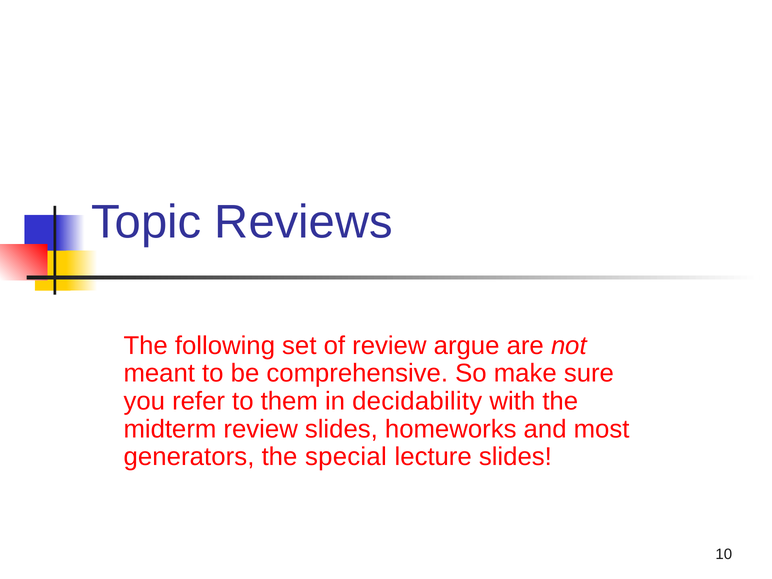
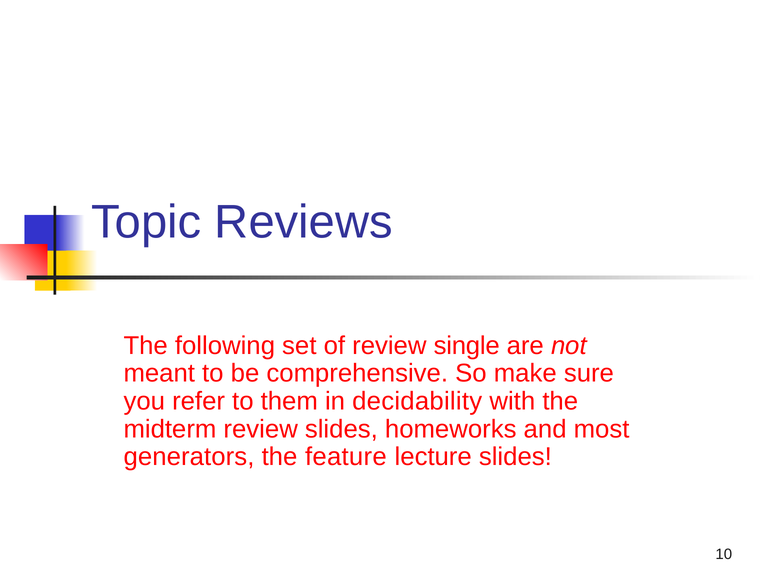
argue: argue -> single (467, 346)
special: special -> feature (346, 457)
